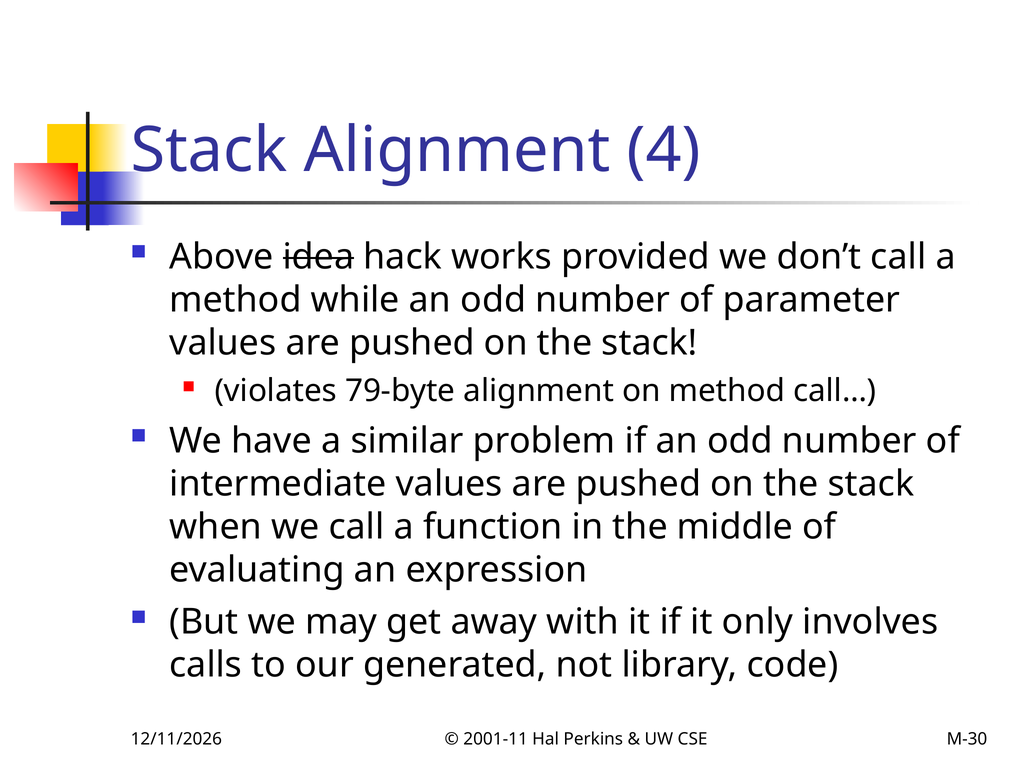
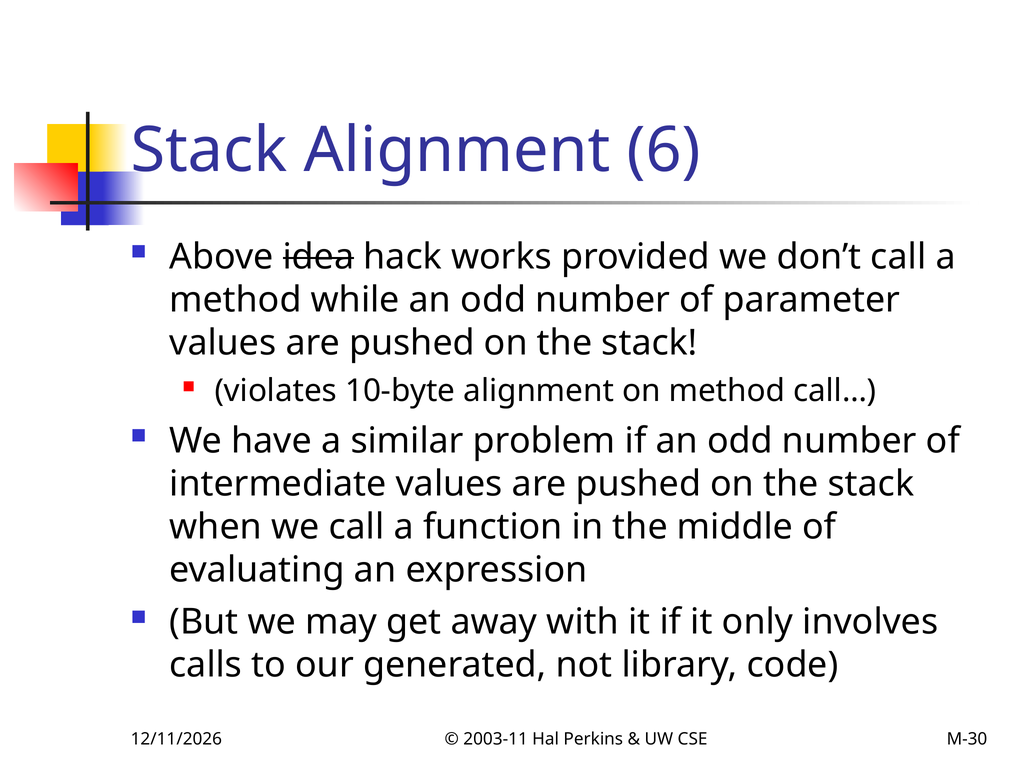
4: 4 -> 6 (664, 151)
79-byte: 79-byte -> 10-byte (400, 391)
2001-11: 2001-11 -> 2003-11 (496, 739)
